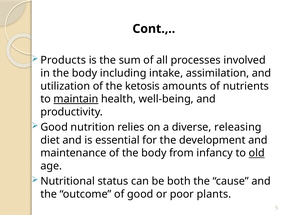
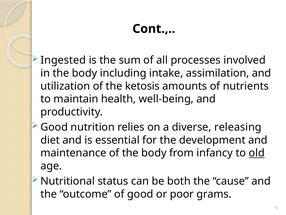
Products: Products -> Ingested (63, 60)
maintain underline: present -> none (76, 99)
plants: plants -> grams (214, 194)
